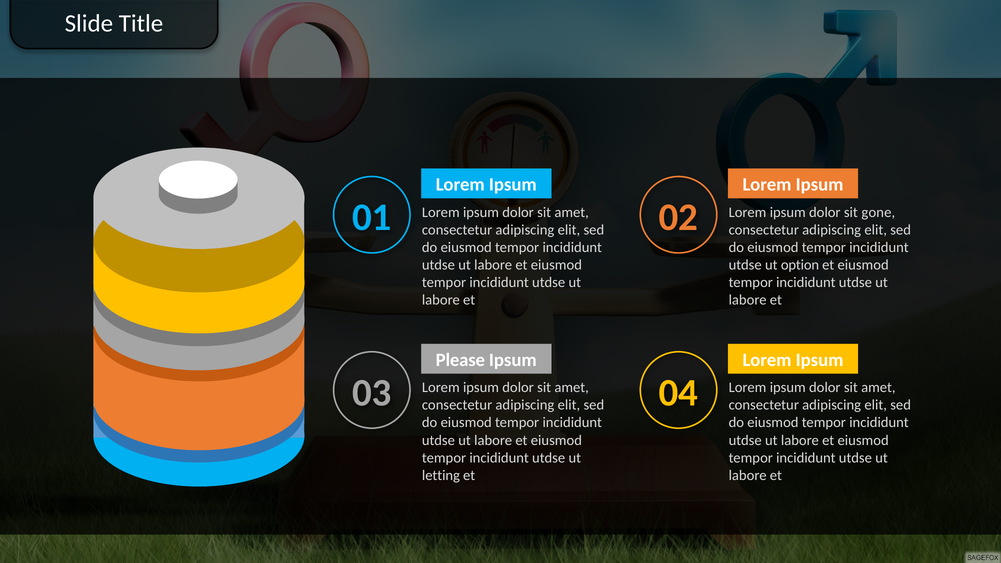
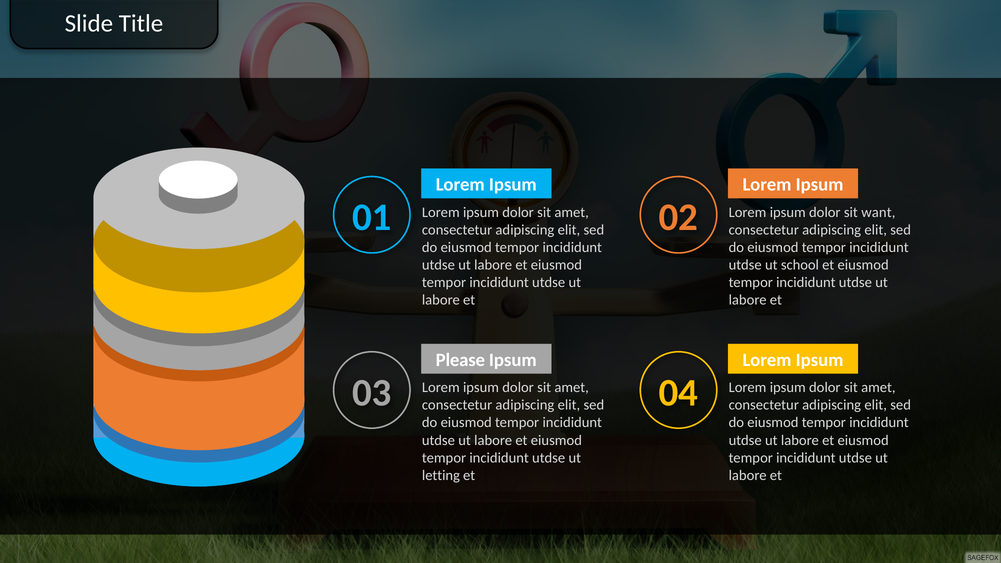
gone: gone -> want (878, 212)
option: option -> school (800, 265)
